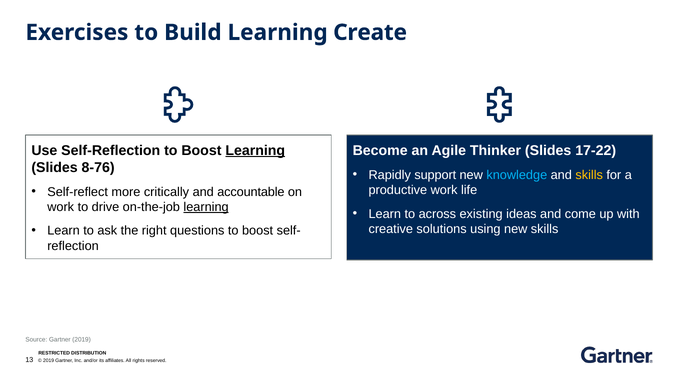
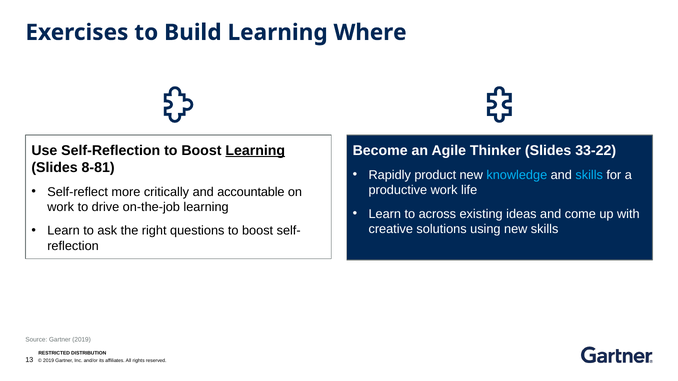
Create: Create -> Where (370, 32)
17-22: 17-22 -> 33-22 (596, 151)
8-76: 8-76 -> 8-81 (98, 168)
support: support -> product (435, 175)
skills colour: yellow -> light blue (589, 175)
learning underline: present -> none (206, 207)
